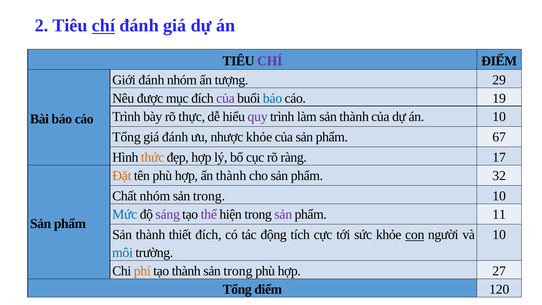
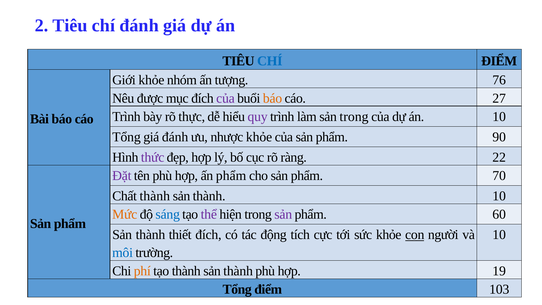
chí underline: present -> none (103, 26)
CHÍ colour: purple -> blue (270, 61)
Giới đánh: đánh -> khỏe (151, 80)
29: 29 -> 76 (499, 80)
báo colour: blue -> orange (273, 98)
19: 19 -> 27 (499, 98)
làm sản thành: thành -> trong (354, 117)
67: 67 -> 90 (499, 137)
thức colour: orange -> purple (153, 157)
17: 17 -> 22 (499, 157)
Đặt colour: orange -> purple (122, 176)
ấn thành: thành -> phẩm (231, 176)
32: 32 -> 70 (499, 176)
Chất nhóm: nhóm -> thành (155, 196)
trong: trong -> thành (209, 196)
Mức colour: blue -> orange (125, 214)
sáng colour: purple -> blue (168, 214)
11: 11 -> 60 (499, 214)
tạo thành sản trong: trong -> thành (238, 271)
27: 27 -> 19 (499, 271)
120: 120 -> 103 (499, 289)
